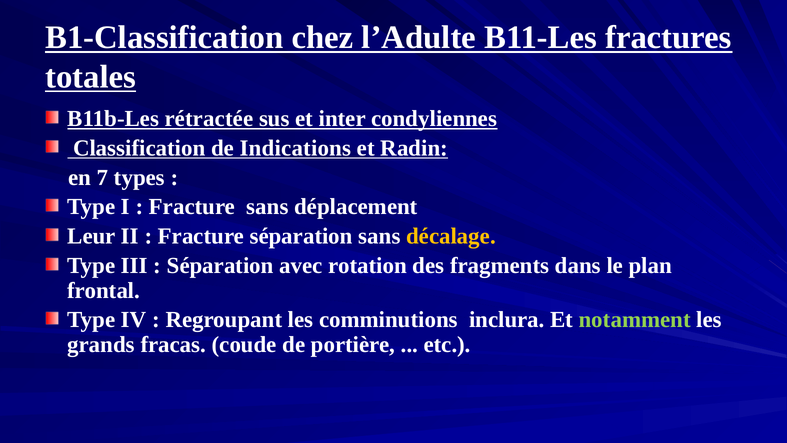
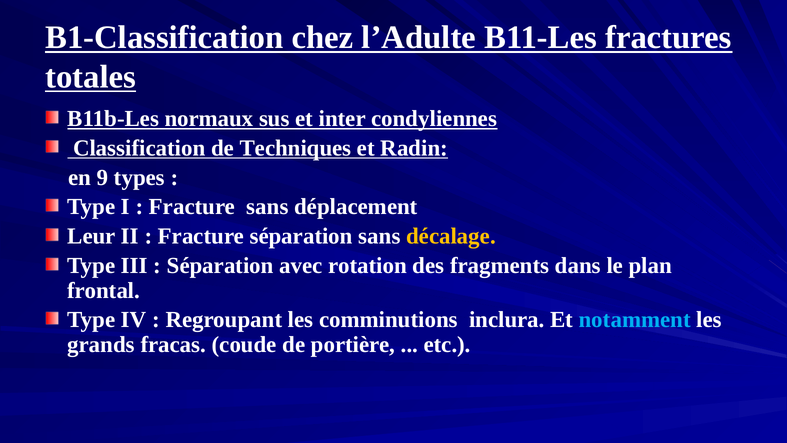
rétractée: rétractée -> normaux (209, 119)
Indications: Indications -> Techniques (295, 148)
7: 7 -> 9 (103, 177)
notamment colour: light green -> light blue (635, 320)
